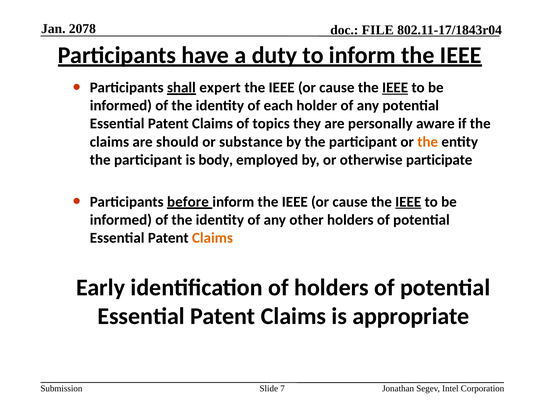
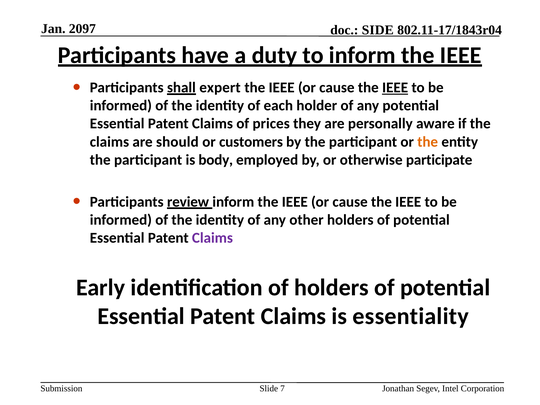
2078: 2078 -> 2097 (82, 29)
FILE: FILE -> SIDE (378, 30)
topics: topics -> prices (271, 124)
substance: substance -> customers (251, 142)
before: before -> review (188, 202)
IEEE underline: present -> none (408, 202)
Claims colour: orange -> purple (212, 238)
appropriate: appropriate -> essentiality (411, 316)
